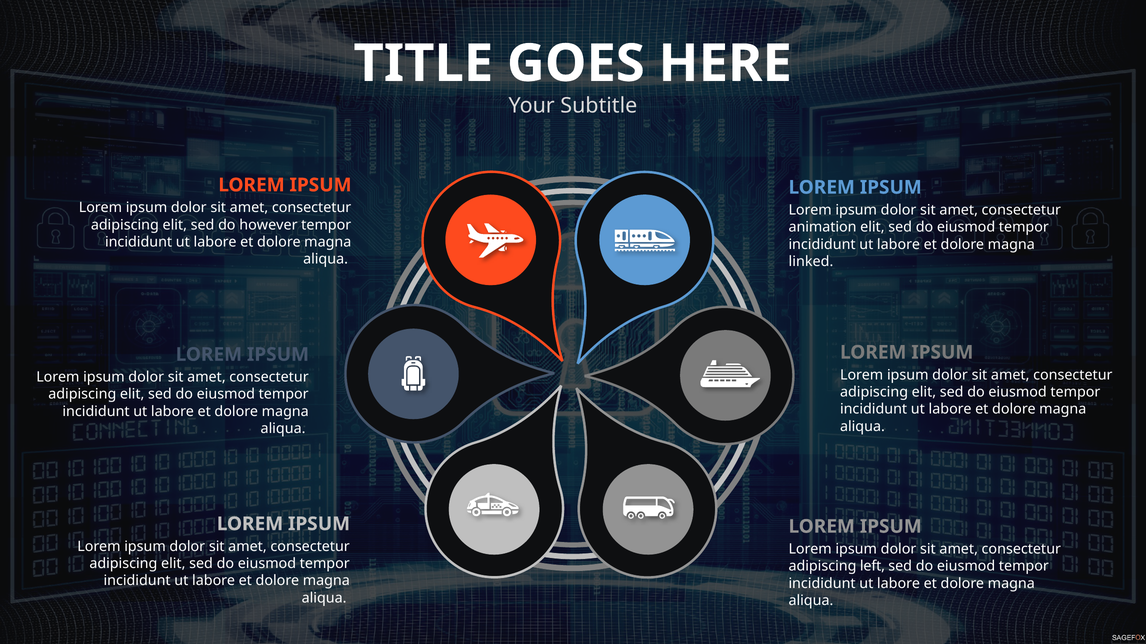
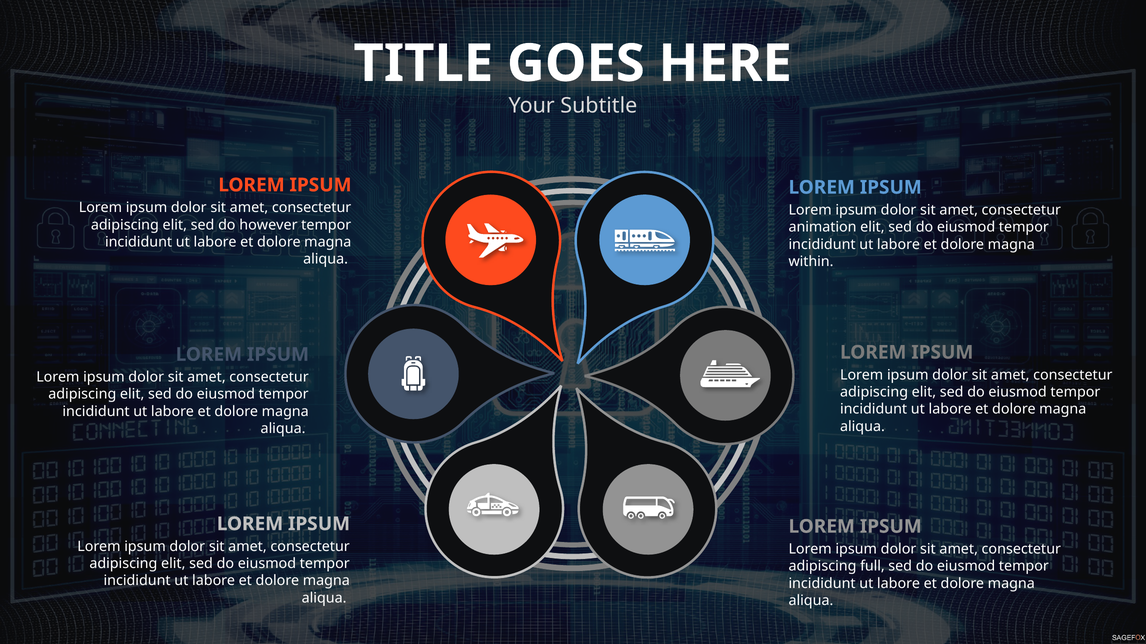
linked: linked -> within (811, 262)
left: left -> full (872, 567)
